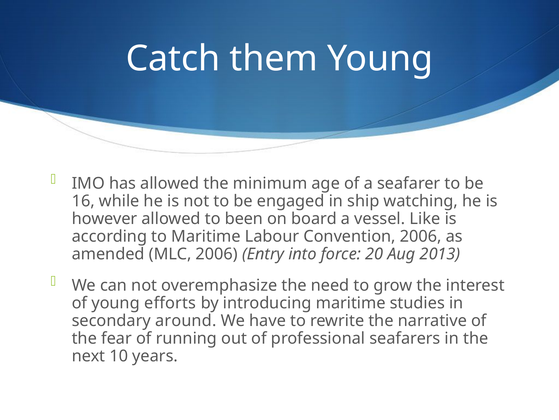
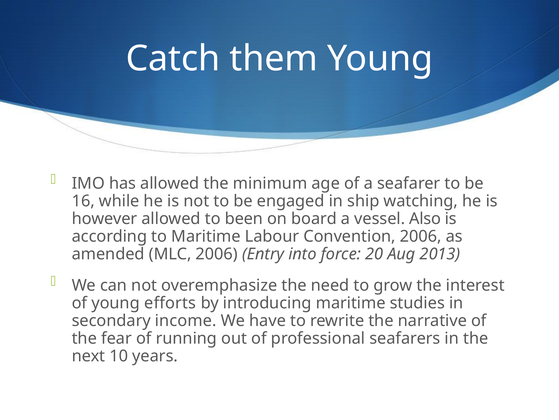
Like: Like -> Also (425, 218)
around: around -> income (186, 320)
